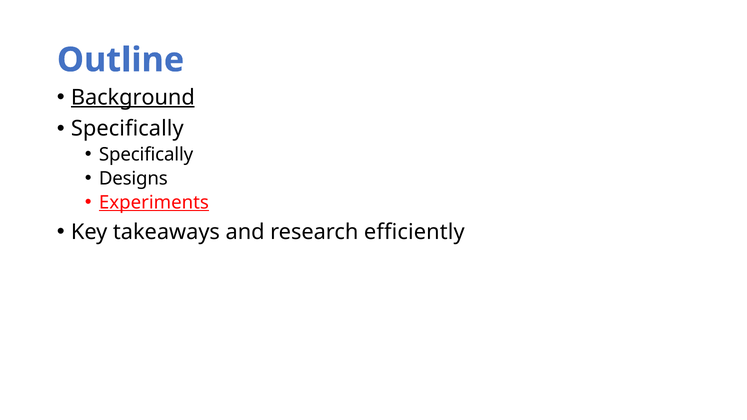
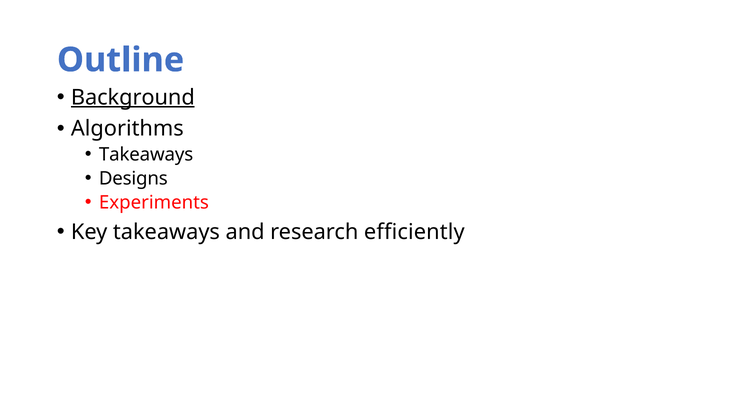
Specifically: Specifically -> Algorithms (127, 129)
Specifically: Specifically -> Takeaways (146, 154)
Experiments underline: present -> none (154, 203)
